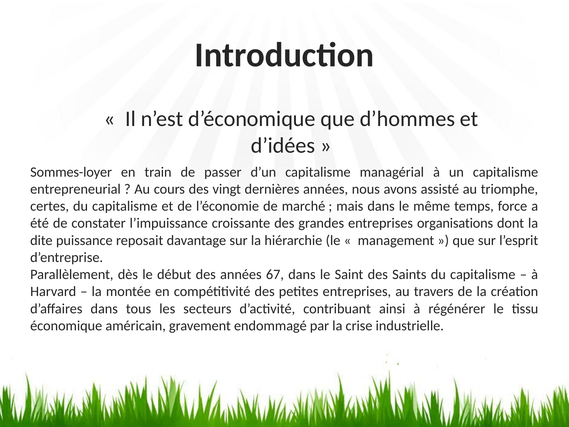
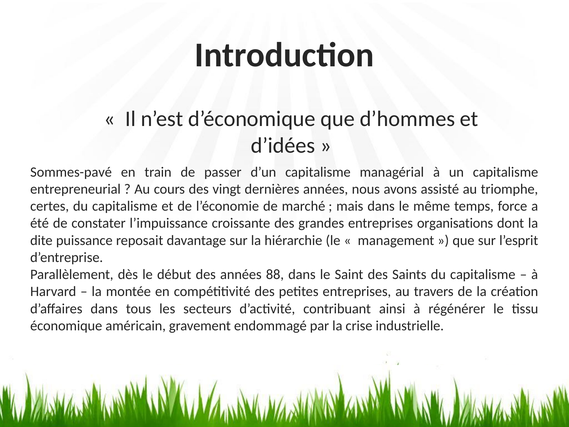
Sommes-loyer: Sommes-loyer -> Sommes-pavé (71, 172)
67: 67 -> 88 (275, 274)
